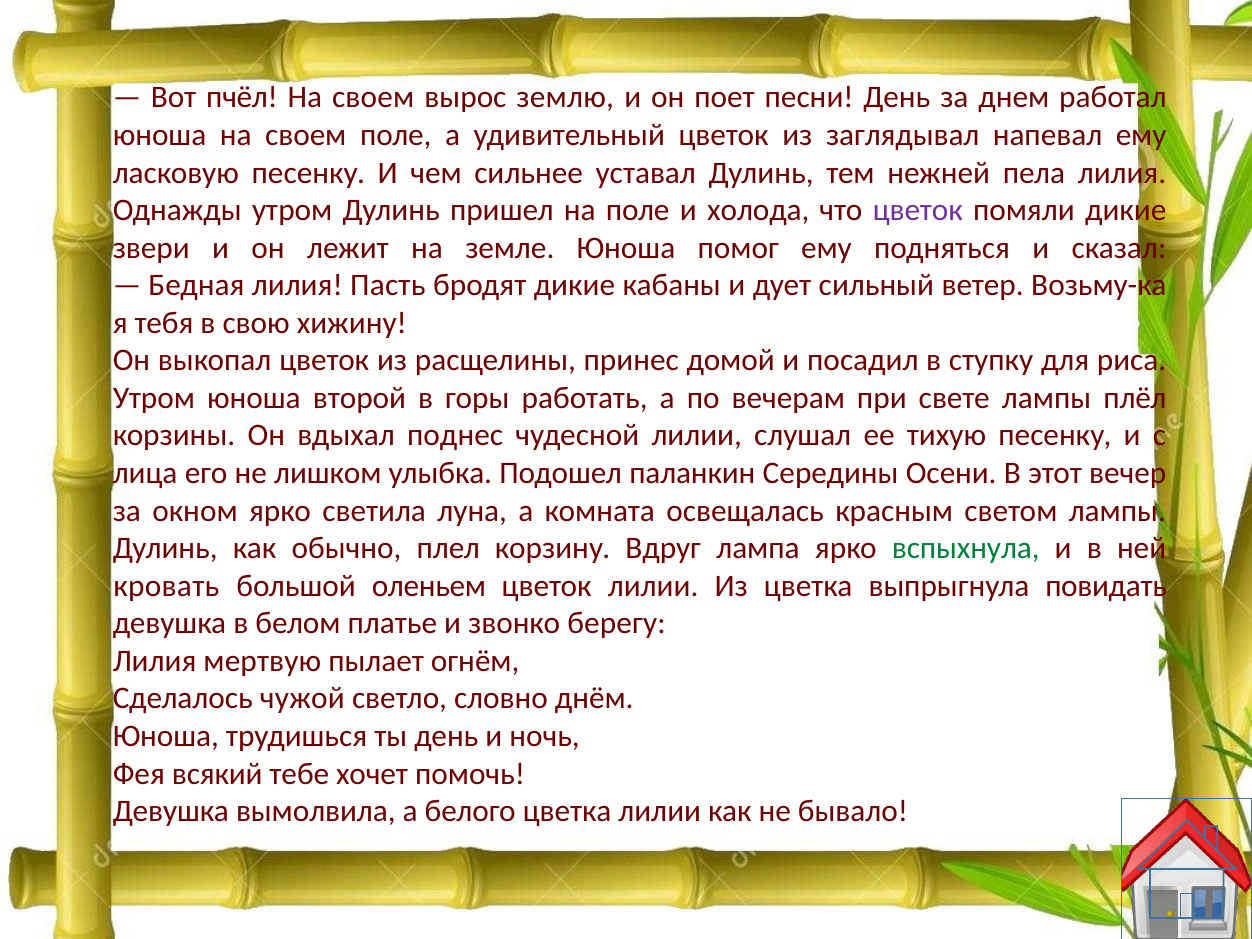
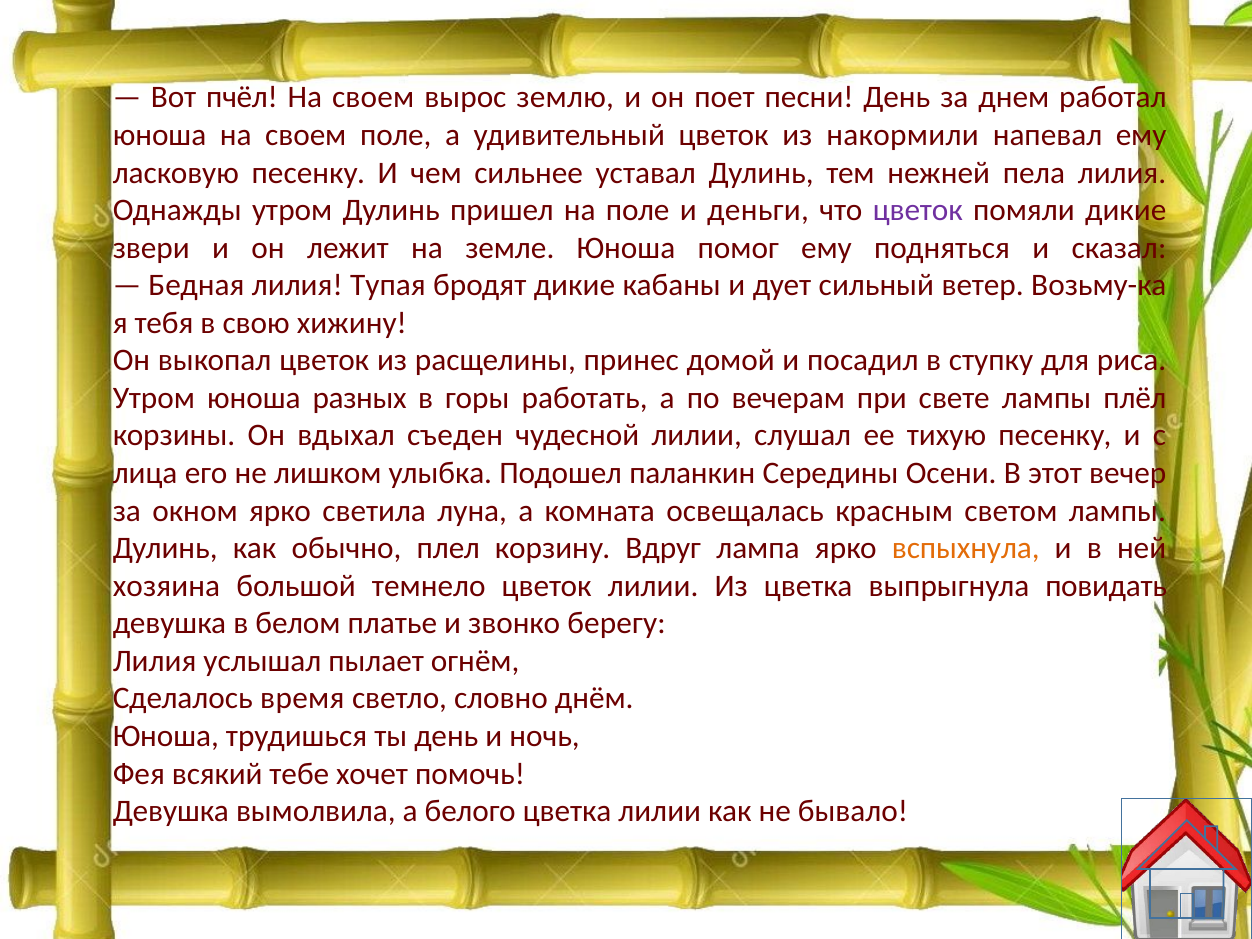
заглядывал: заглядывал -> накормили (903, 135)
холода: холода -> деньги (758, 210)
Пасть: Пасть -> Тупая (388, 285)
второй: второй -> разных (360, 398)
поднес: поднес -> съеден (455, 436)
вспыхнула colour: green -> orange (966, 548)
кровать: кровать -> хозяина (166, 586)
оленьем: оленьем -> темнело (429, 586)
мертвую: мертвую -> услышал (262, 661)
чужой: чужой -> время (302, 699)
